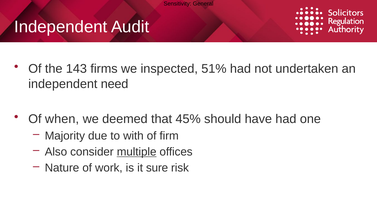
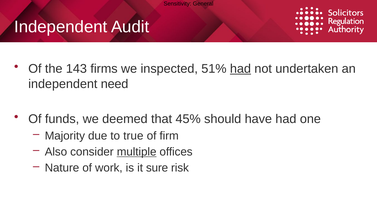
had underline: none -> present (240, 69)
when: when -> funds (62, 119)
with: with -> true (133, 136)
